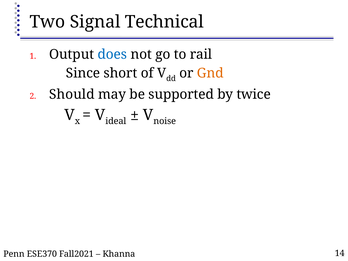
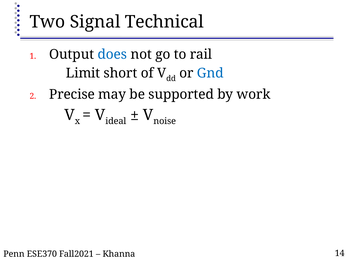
Since: Since -> Limit (83, 73)
Gnd colour: orange -> blue (210, 73)
Should: Should -> Precise (72, 94)
twice: twice -> work (254, 94)
